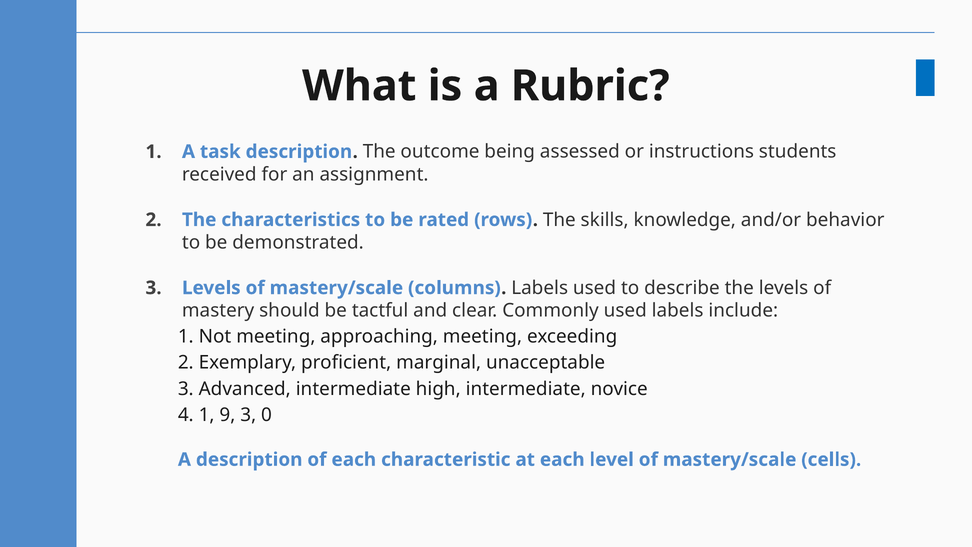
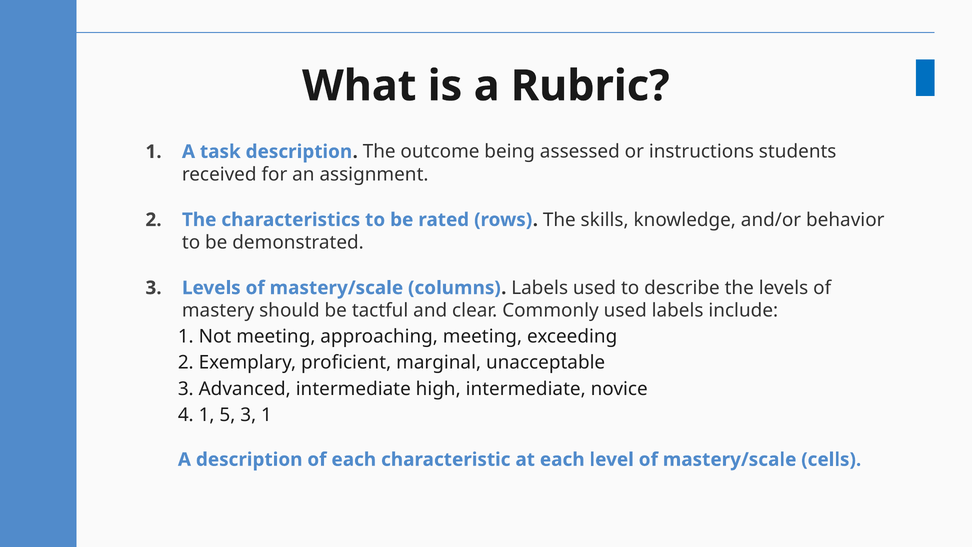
9: 9 -> 5 (227, 415)
3 0: 0 -> 1 (266, 415)
